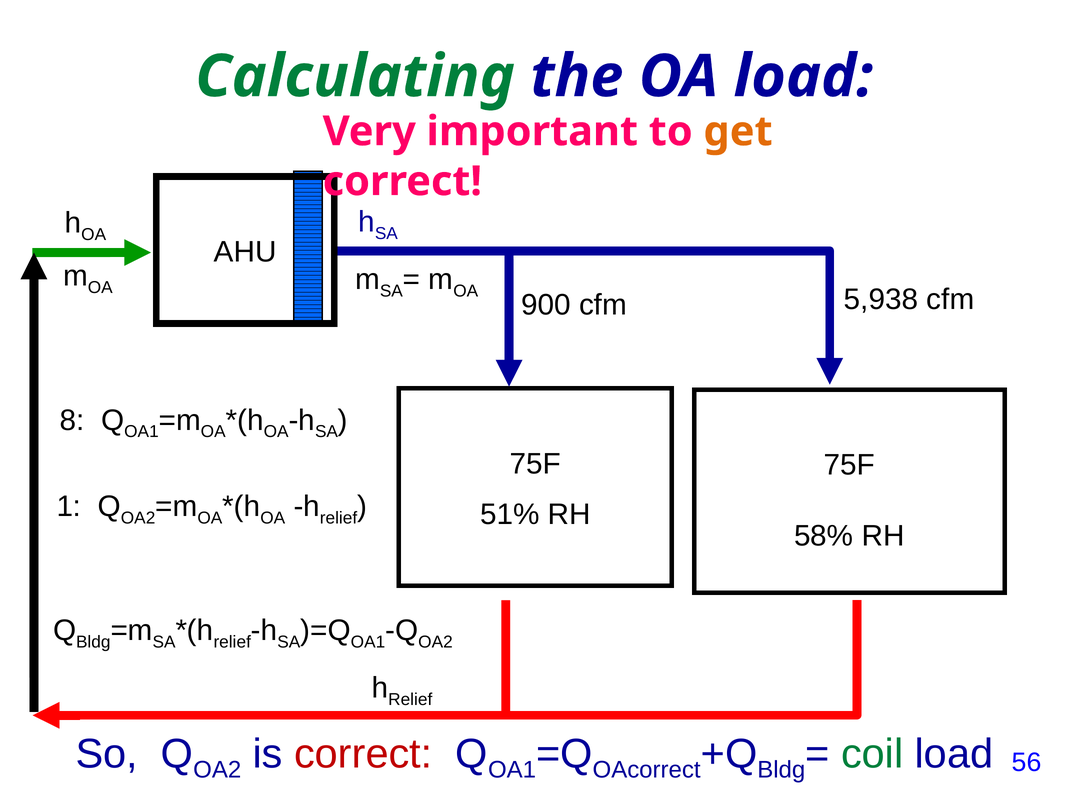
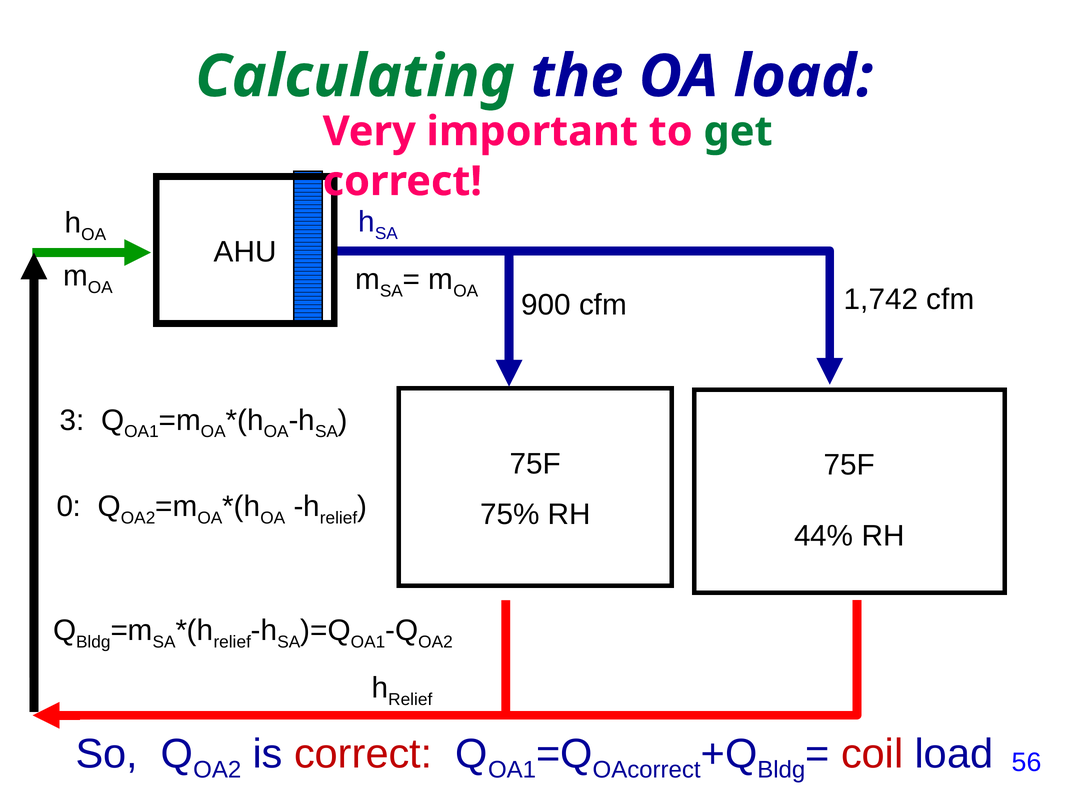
get colour: orange -> green (738, 132)
5,938: 5,938 -> 1,742 (881, 300)
8: 8 -> 3 (72, 421)
1: 1 -> 0 (69, 507)
51%: 51% -> 75% (510, 515)
58%: 58% -> 44% (824, 537)
coil colour: green -> red (872, 755)
